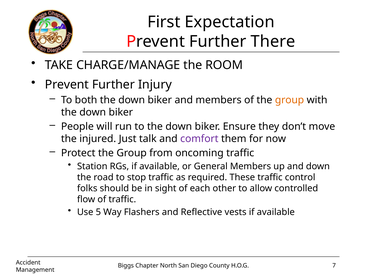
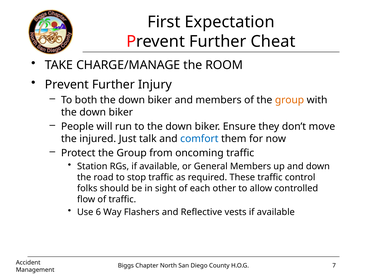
There: There -> Cheat (273, 42)
comfort colour: purple -> blue (199, 139)
5: 5 -> 6 (98, 212)
